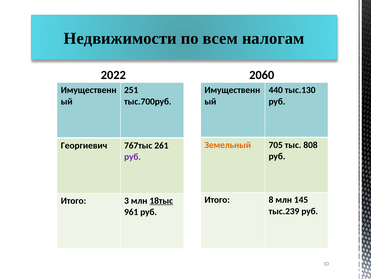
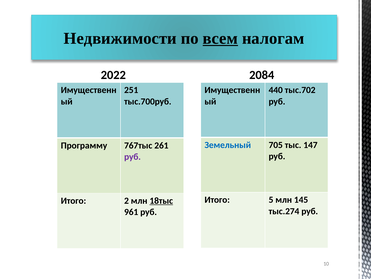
всем underline: none -> present (220, 38)
2060: 2060 -> 2084 (262, 75)
тыс.130: тыс.130 -> тыс.702 (300, 90)
Земельный colour: orange -> blue (228, 145)
808: 808 -> 147 (310, 145)
Георгиевич: Георгиевич -> Программу (84, 145)
8: 8 -> 5 (271, 199)
3: 3 -> 2 (126, 200)
тыс.239: тыс.239 -> тыс.274 (284, 211)
